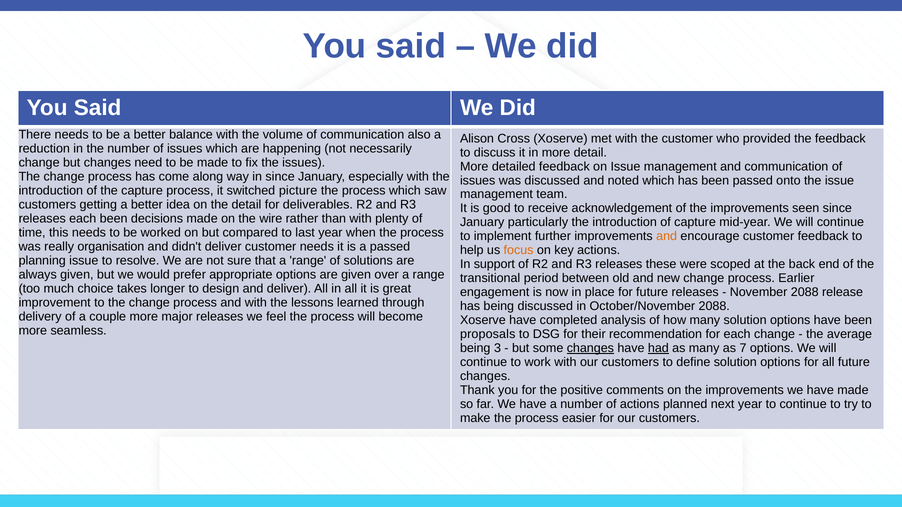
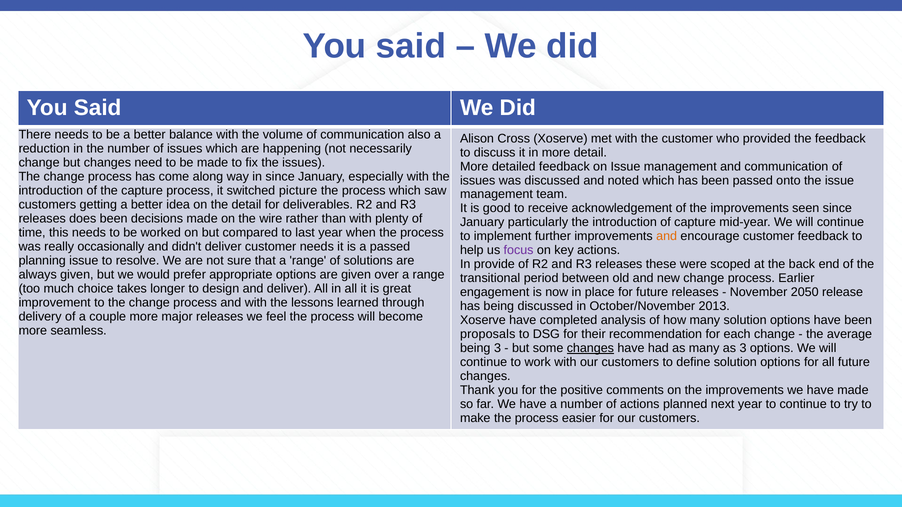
releases each: each -> does (83, 219)
organisation: organisation -> occasionally (111, 247)
focus colour: orange -> purple (519, 250)
support: support -> provide (494, 264)
November 2088: 2088 -> 2050 (805, 292)
October/November 2088: 2088 -> 2013 (714, 306)
had underline: present -> none (658, 348)
as 7: 7 -> 3 (743, 348)
